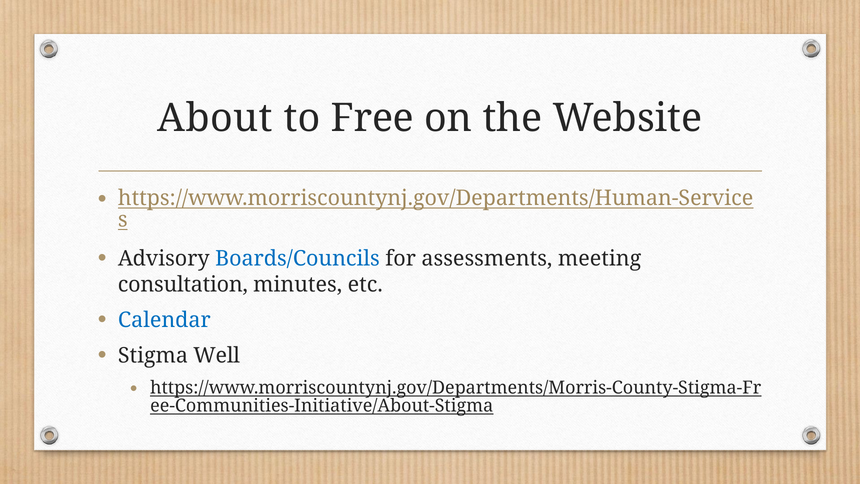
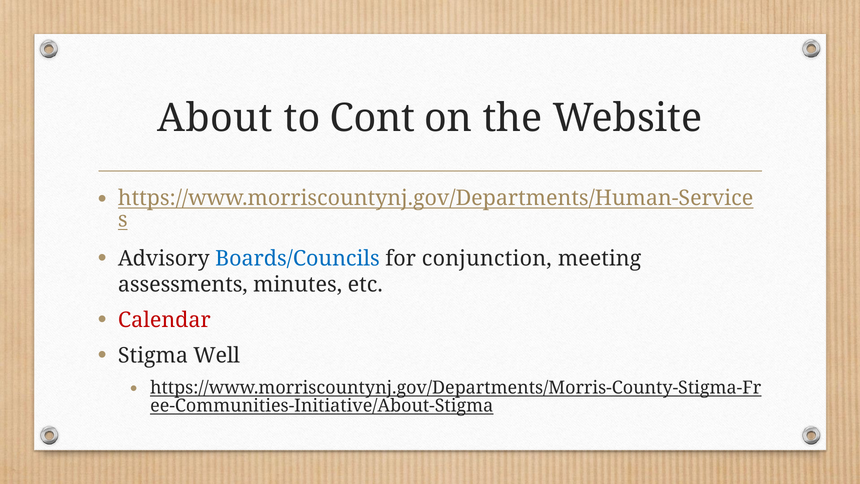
Free: Free -> Cont (372, 118)
assessments: assessments -> conjunction (487, 259)
consultation: consultation -> assessments (183, 284)
Calendar colour: blue -> red (164, 320)
